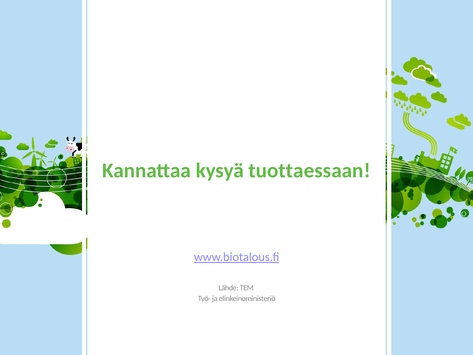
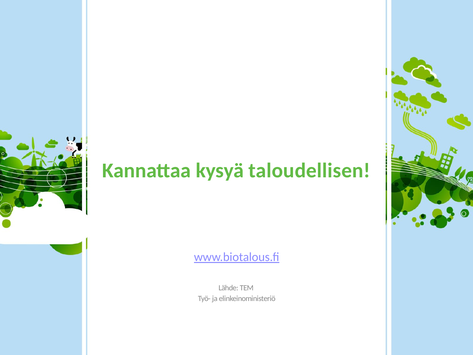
tuottaessaan: tuottaessaan -> taloudellisen (309, 170)
